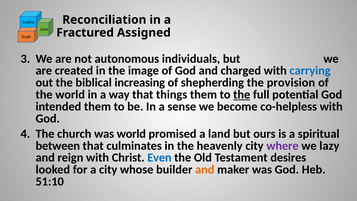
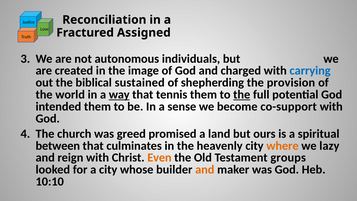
increasing: increasing -> sustained (140, 83)
way underline: none -> present (119, 94)
things: things -> tennis (172, 94)
co-helpless: co-helpless -> co-support (289, 106)
was world: world -> greed (131, 134)
where colour: purple -> orange (282, 146)
Even colour: blue -> orange (159, 157)
desires: desires -> groups (288, 157)
51:10: 51:10 -> 10:10 (50, 181)
